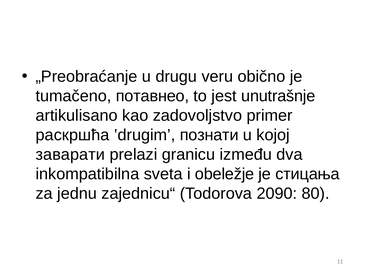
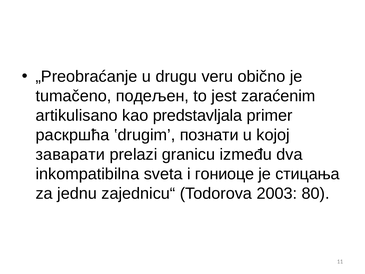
потавнео: потавнео -> подељен (152, 96)
unutrašnje: unutrašnje -> zaraćenim (278, 96)
zadovoljstvo: zadovoljstvo -> predstavljala (198, 116)
obeležje: obeležje -> гониоце (225, 174)
2090: 2090 -> 2003 (277, 193)
